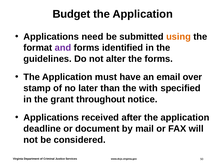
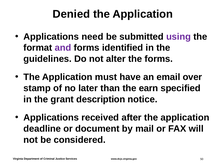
Budget: Budget -> Denied (71, 14)
using colour: orange -> purple (178, 36)
with: with -> earn (149, 88)
throughout: throughout -> description (101, 99)
